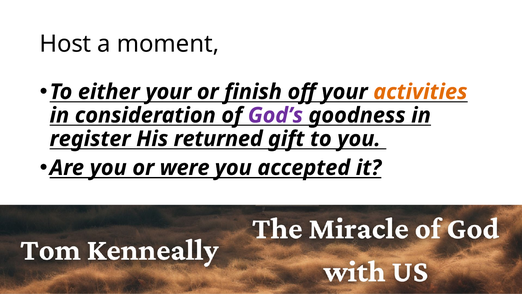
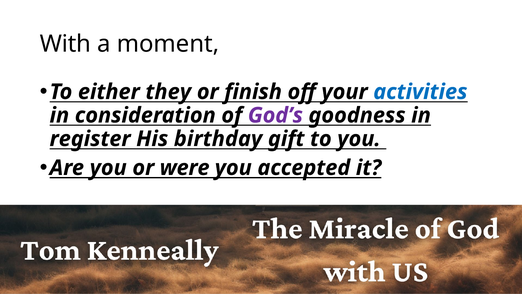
Host: Host -> With (65, 44)
either your: your -> they (168, 92)
activities colour: orange -> blue (420, 92)
returned: returned -> birthday (218, 139)
